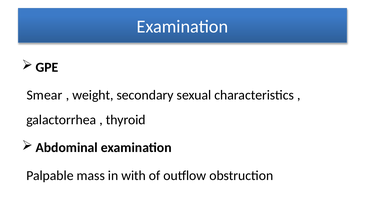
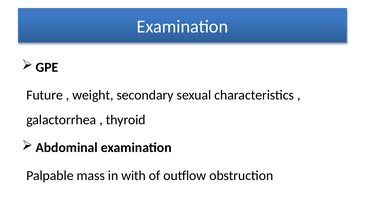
Smear: Smear -> Future (45, 95)
